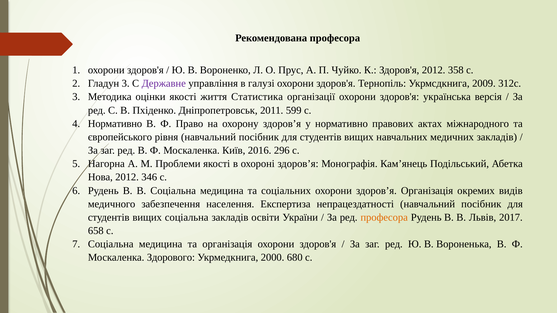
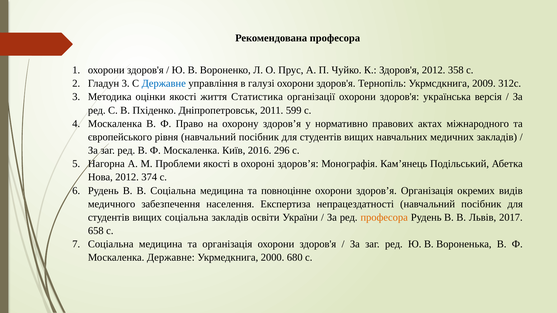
Державне colour: purple -> blue (164, 84)
Нормативно: Нормативно -> Москаленка (115, 124)
346: 346 -> 374 (149, 177)
соціальних: соціальних -> повноцінне (286, 191)
Москаленка Здорового: Здорового -> Державне (171, 258)
